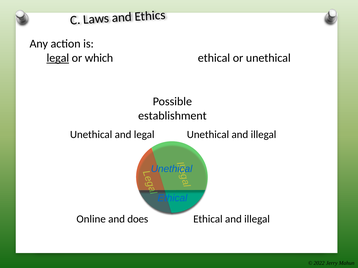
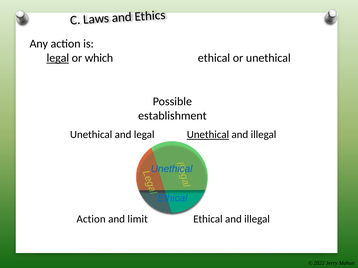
Unethical underline: none -> present (208, 135)
Online: Online -> Action (91, 219)
does: does -> limit (138, 219)
